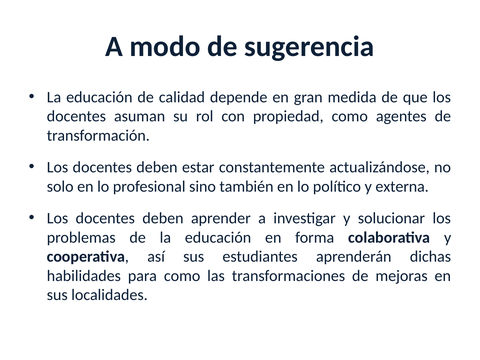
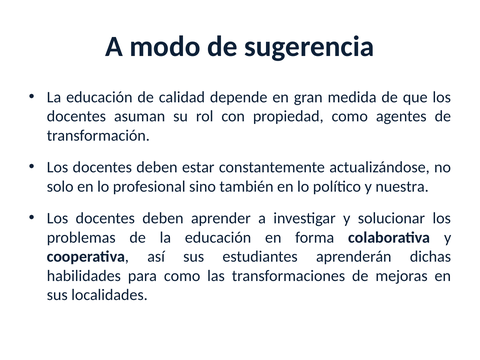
externa: externa -> nuestra (402, 186)
